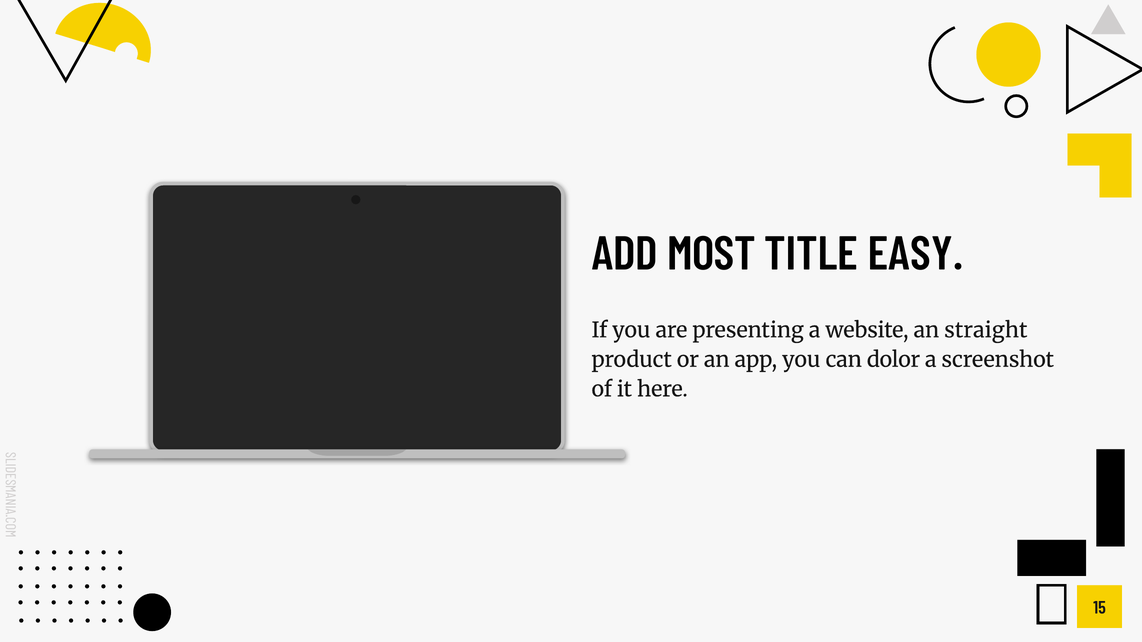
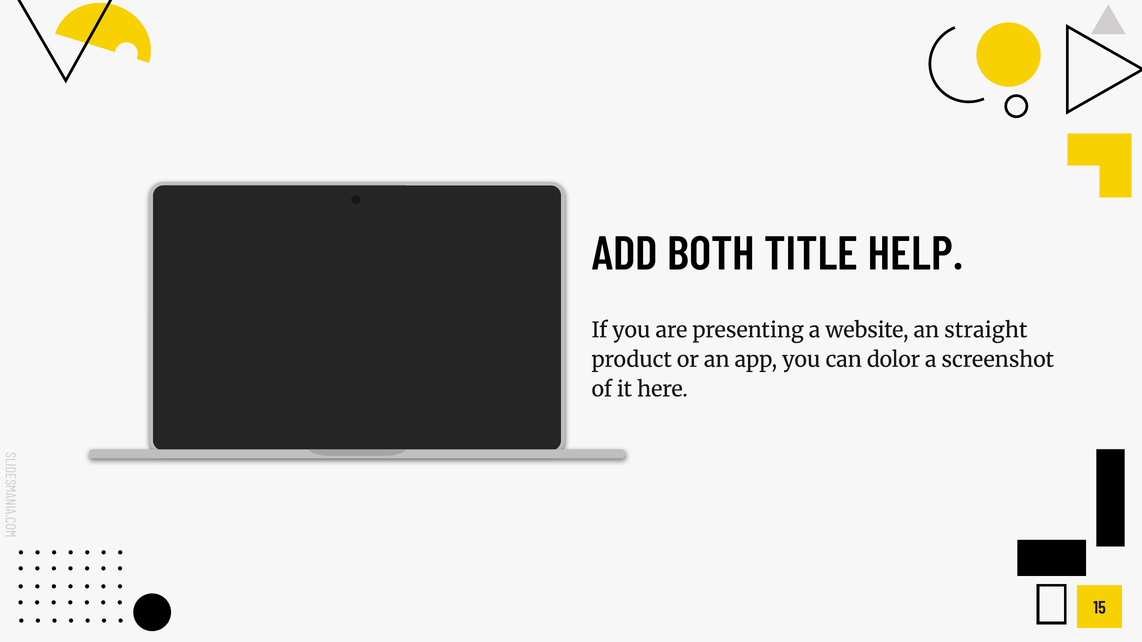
MOST: MOST -> BOTH (711, 254)
EASY: EASY -> HELP (915, 254)
